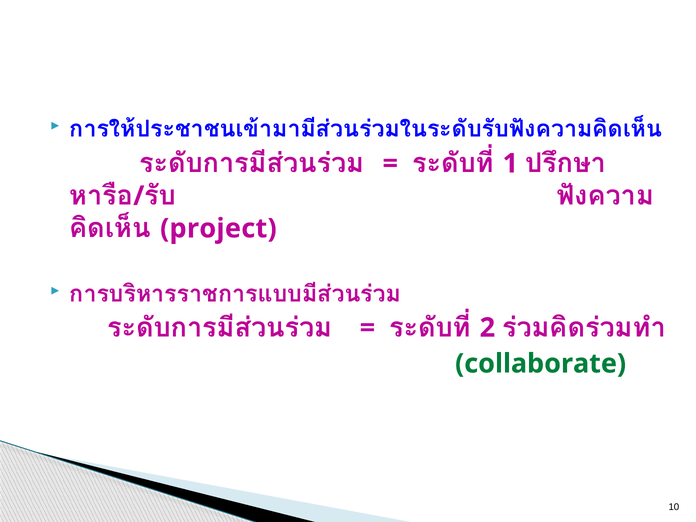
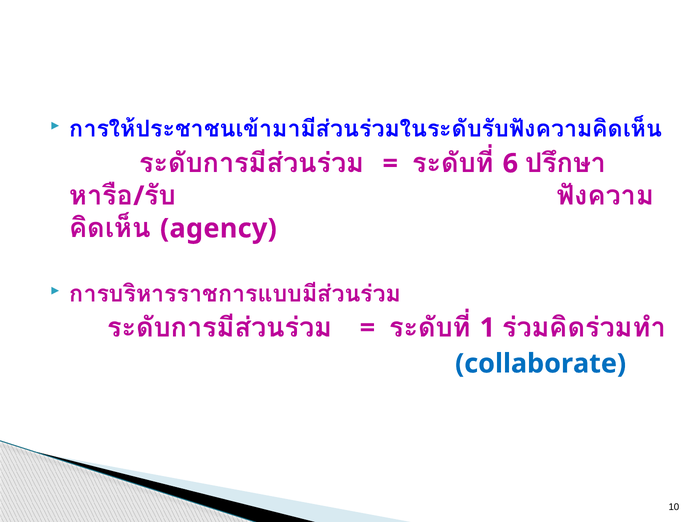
1: 1 -> 6 (510, 163)
project: project -> agency (218, 228)
2: 2 -> 1 (487, 328)
collaborate colour: green -> blue (541, 364)
